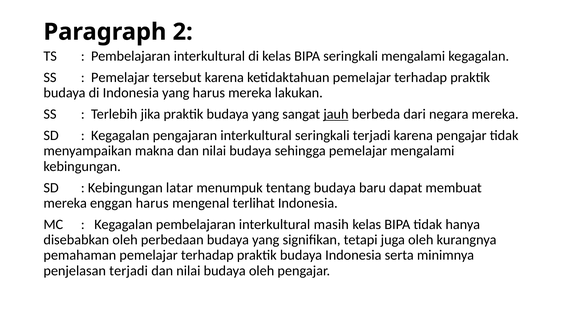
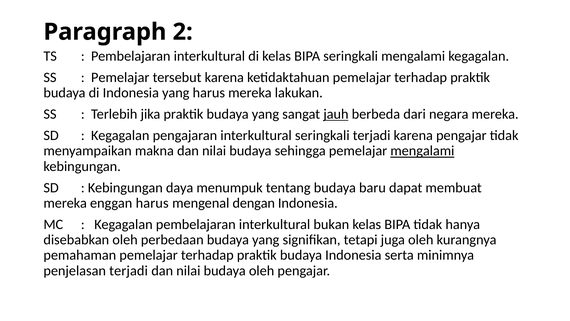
mengalami underline: none -> present (422, 151)
latar: latar -> daya (180, 187)
terlihat: terlihat -> dengan (254, 203)
masih: masih -> bukan (331, 224)
